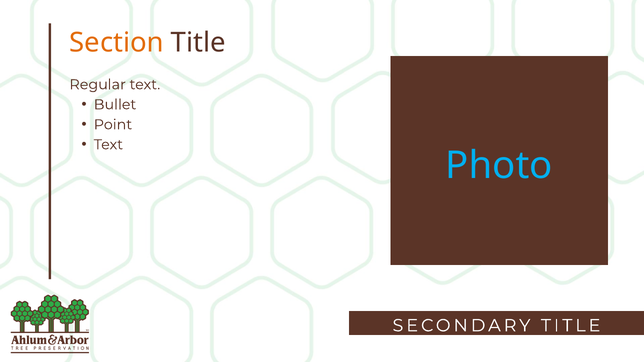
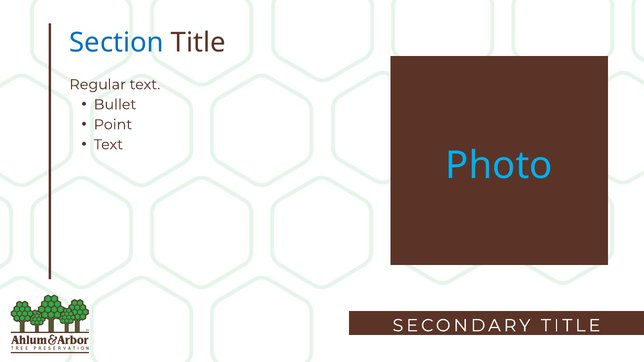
Section colour: orange -> blue (117, 43)
